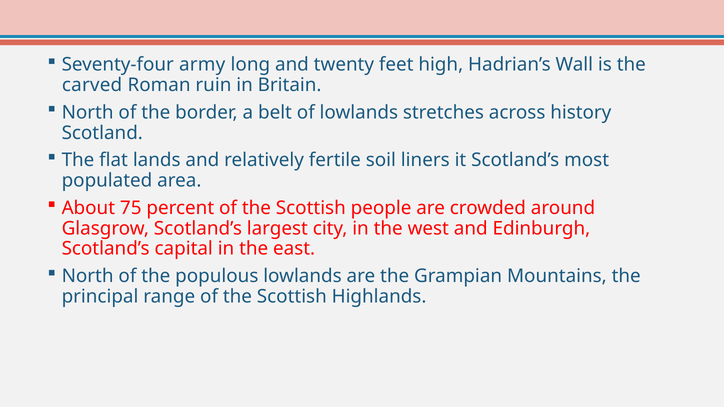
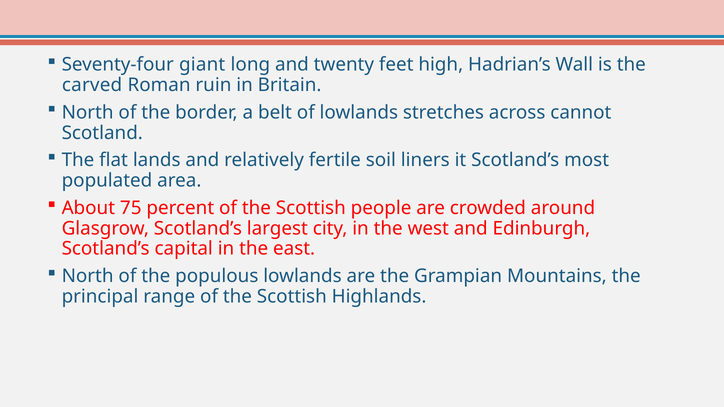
army: army -> giant (202, 65)
history: history -> cannot (581, 113)
